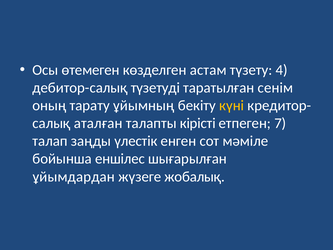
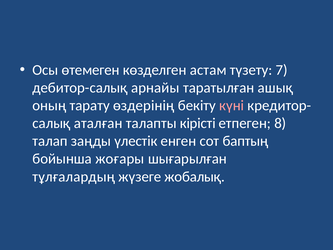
4: 4 -> 7 (282, 70)
түзетуді: түзетуді -> арнайы (155, 88)
сенім: сенім -> ашық (275, 88)
ұйымның: ұйымның -> өздерінің (144, 105)
күні colour: yellow -> pink (232, 105)
7: 7 -> 8 (280, 123)
мәміле: мәміле -> баптың (245, 141)
еншілес: еншілес -> жоғары (120, 159)
ұйымдардан: ұйымдардан -> тұлғалардың (74, 176)
